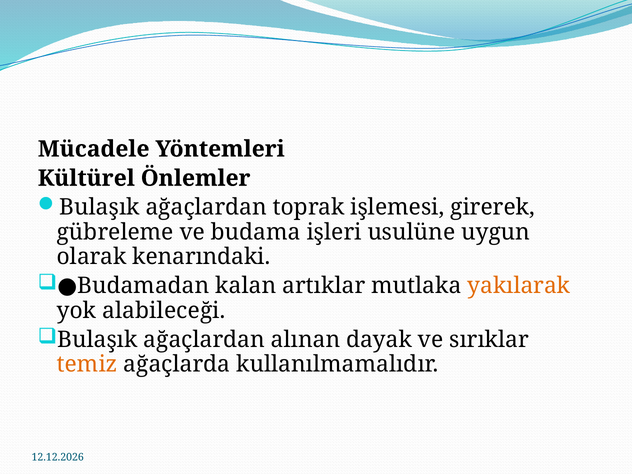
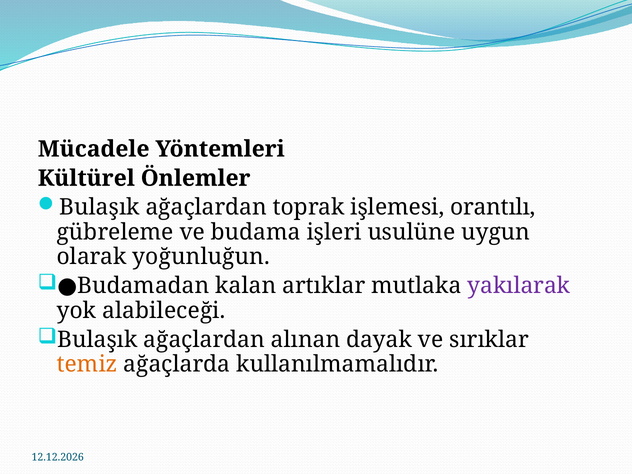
girerek: girerek -> orantılı (493, 207)
kenarındaki: kenarındaki -> yoğunluğun (201, 257)
yakılarak colour: orange -> purple (519, 286)
